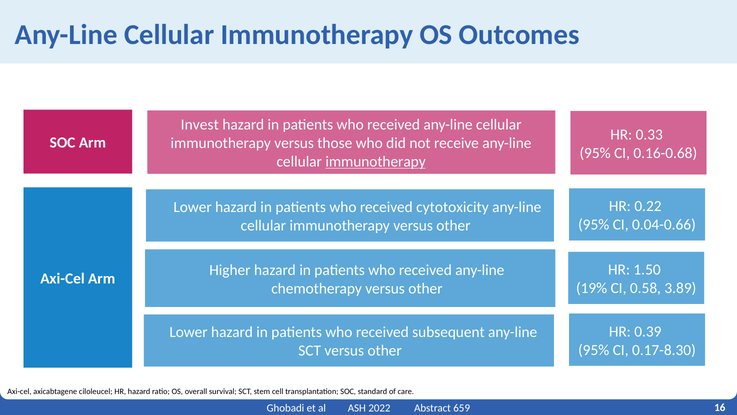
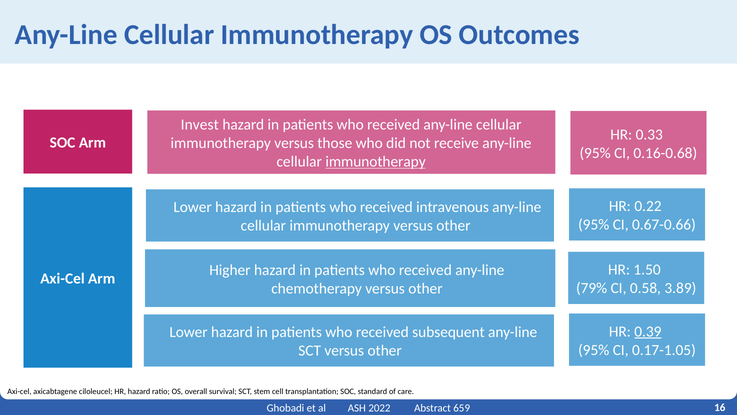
cytotoxicity: cytotoxicity -> intravenous (453, 207)
0.04-0.66: 0.04-0.66 -> 0.67-0.66 (664, 224)
19%: 19% -> 79% (592, 288)
0.39 underline: none -> present (648, 331)
0.17-8.30: 0.17-8.30 -> 0.17-1.05 (664, 350)
